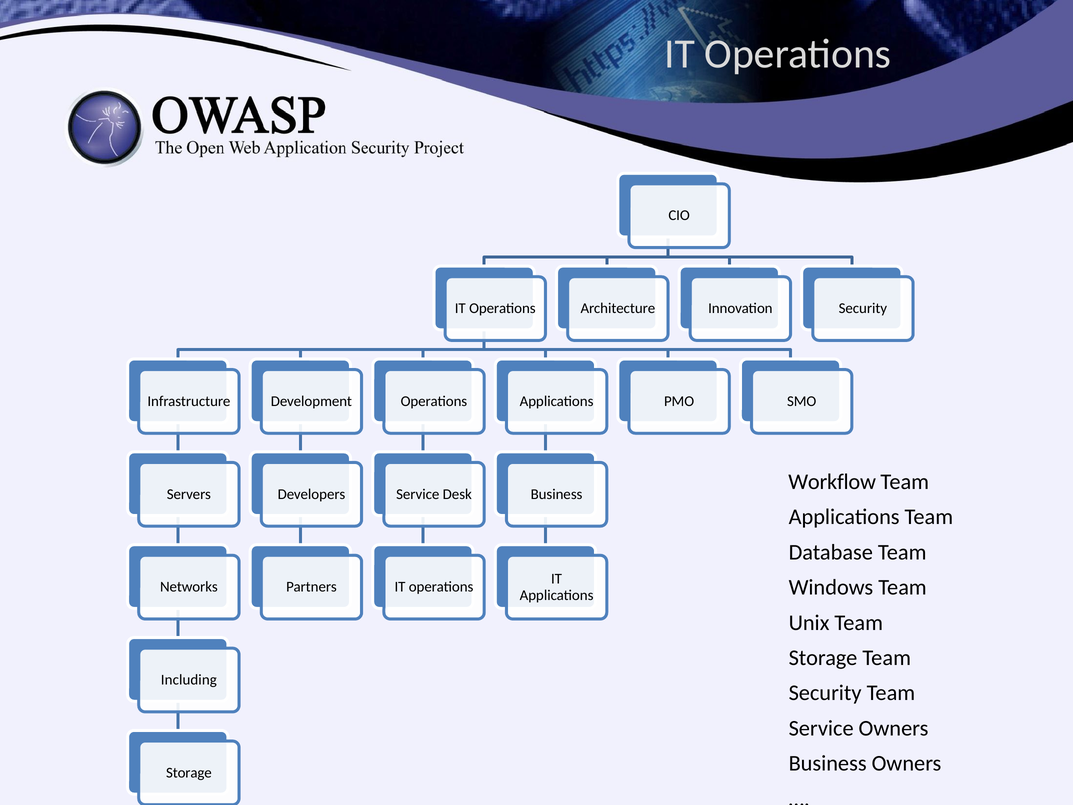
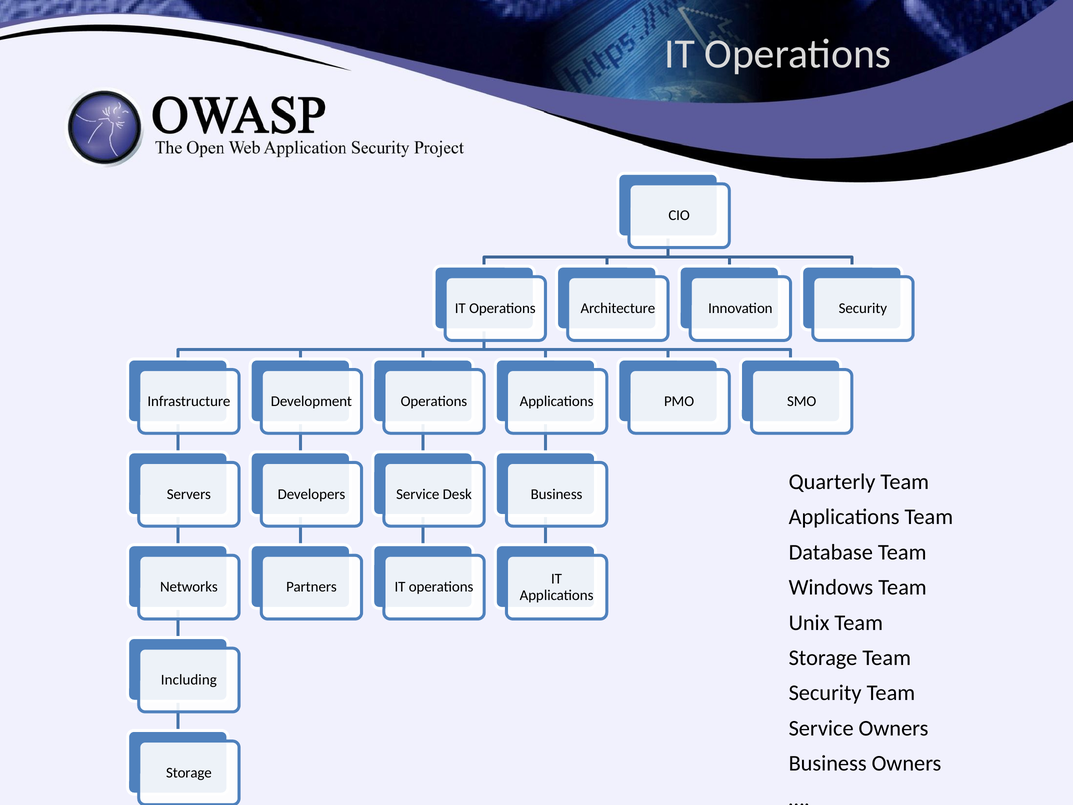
Workflow: Workflow -> Quarterly (832, 482)
